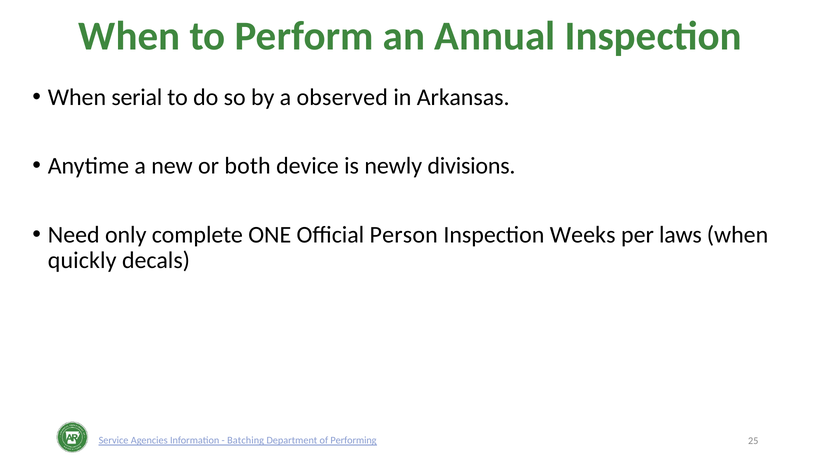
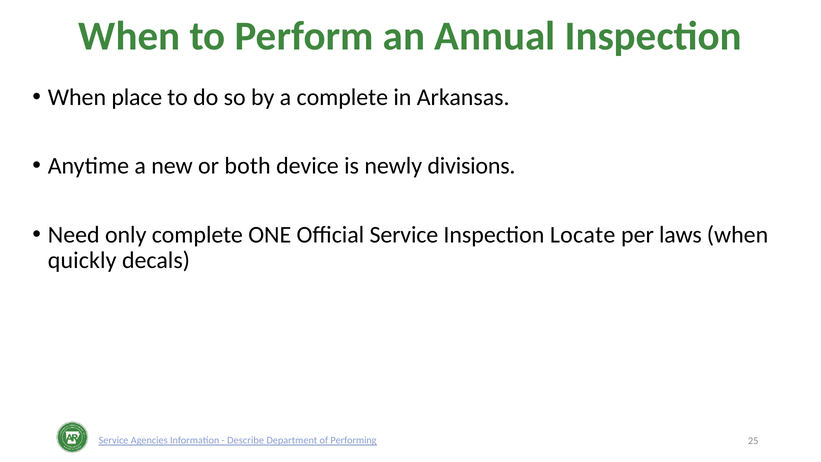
serial: serial -> place (137, 97)
a observed: observed -> complete (342, 97)
Official Person: Person -> Service (404, 235)
Weeks: Weeks -> Locate (583, 235)
Batching: Batching -> Describe (246, 440)
